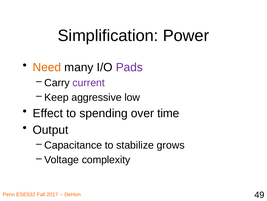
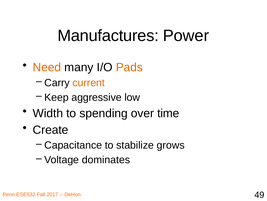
Simplification: Simplification -> Manufactures (108, 36)
Pads colour: purple -> orange (129, 67)
current colour: purple -> orange (89, 82)
Effect: Effect -> Width (48, 113)
Output: Output -> Create (51, 129)
complexity: complexity -> dominates (106, 159)
